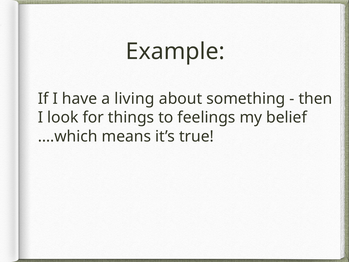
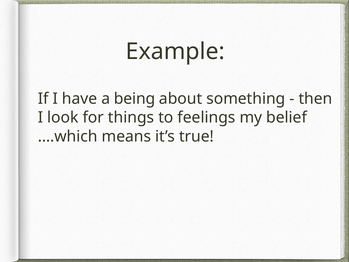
living: living -> being (135, 99)
